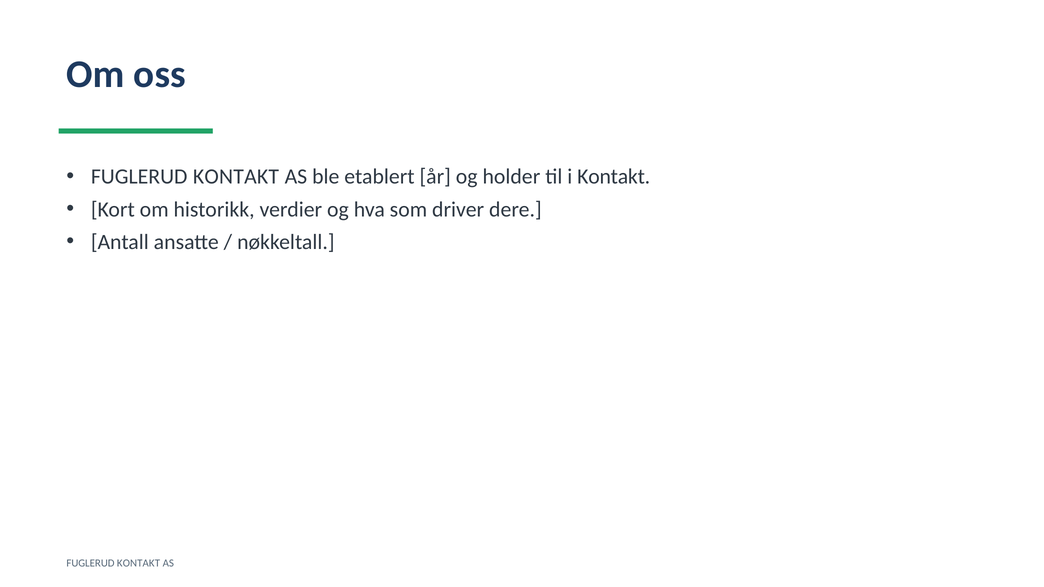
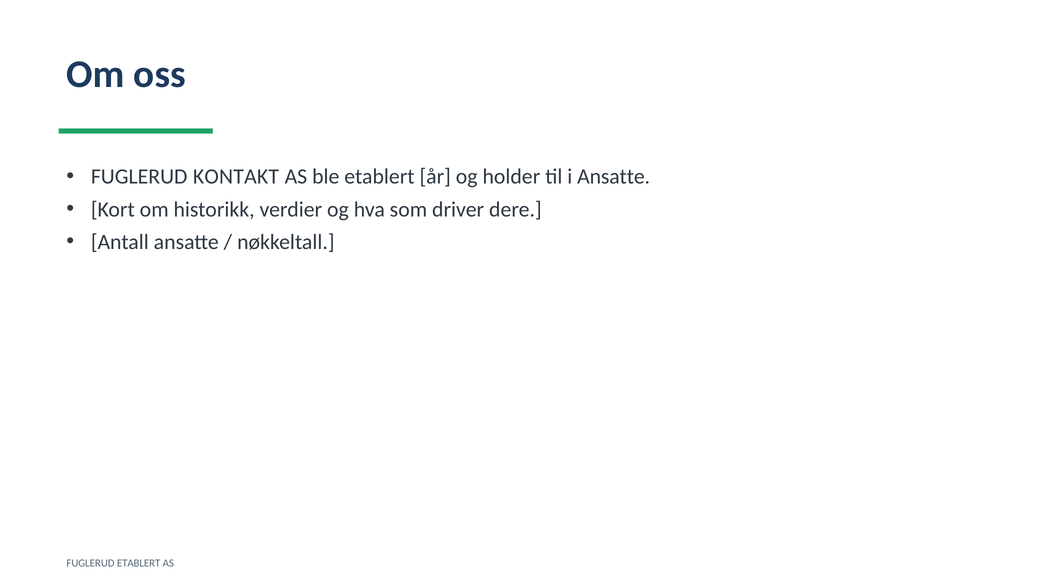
i Kontakt: Kontakt -> Ansatte (614, 177)
KONTAKT: KONTAKT -> ETABLERT (139, 563)
